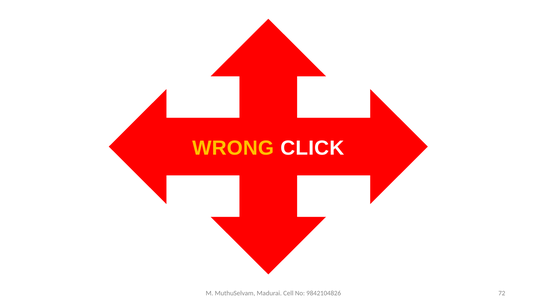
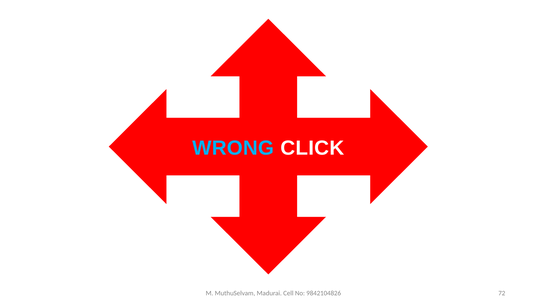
WRONG colour: yellow -> light blue (233, 148)
